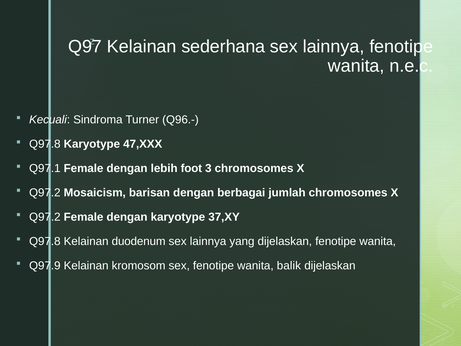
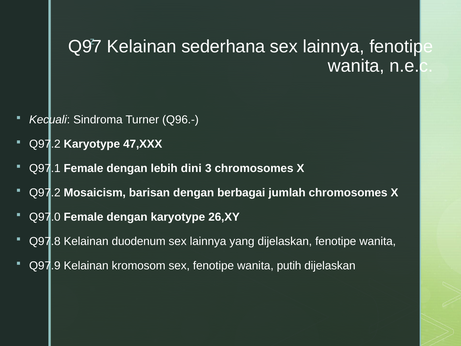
Q97.8: Q97.8 -> Q97.2 (45, 144)
foot: foot -> dini (191, 168)
Q97.2: Q97.2 -> Q97.0 (45, 217)
37,XY: 37,XY -> 26,XY (224, 217)
balik: balik -> putih (289, 265)
